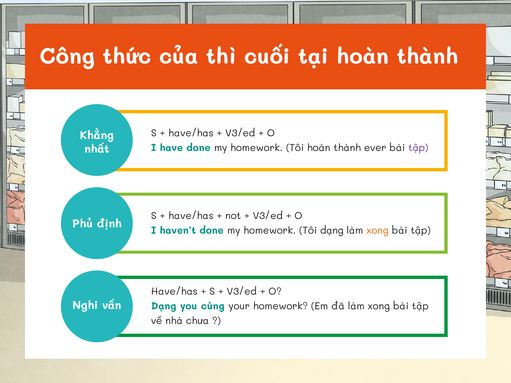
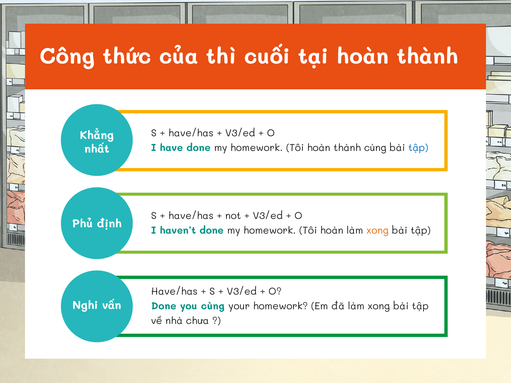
thành ever: ever -> cùng (375, 148)
tập colour: purple -> blue (418, 148)
dạng: dạng -> hoàn (332, 231)
Dạng: Dạng -> Done (164, 306)
